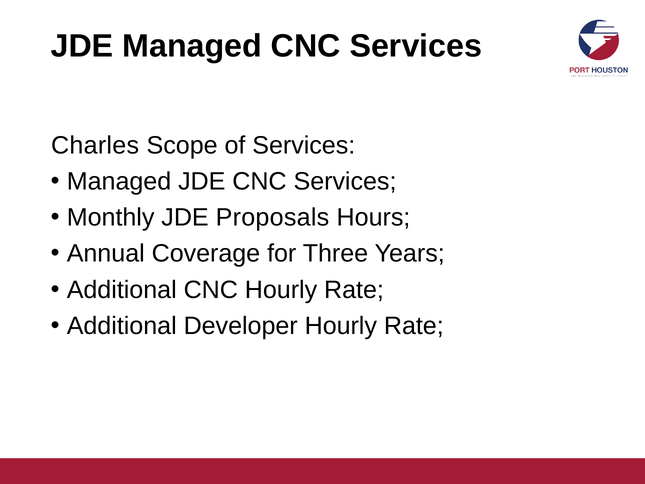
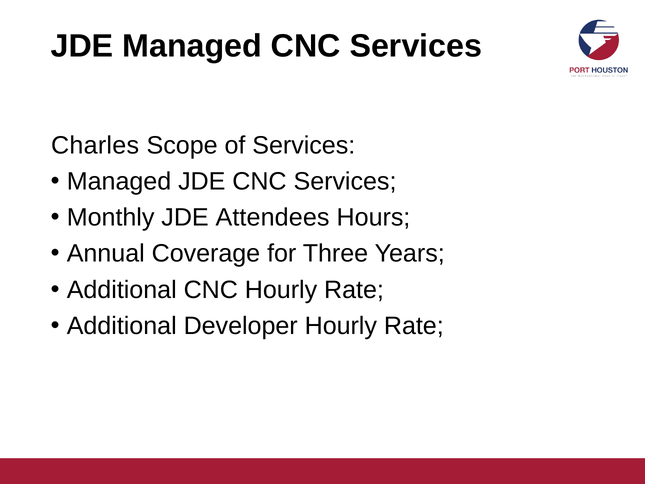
Proposals: Proposals -> Attendees (273, 217)
